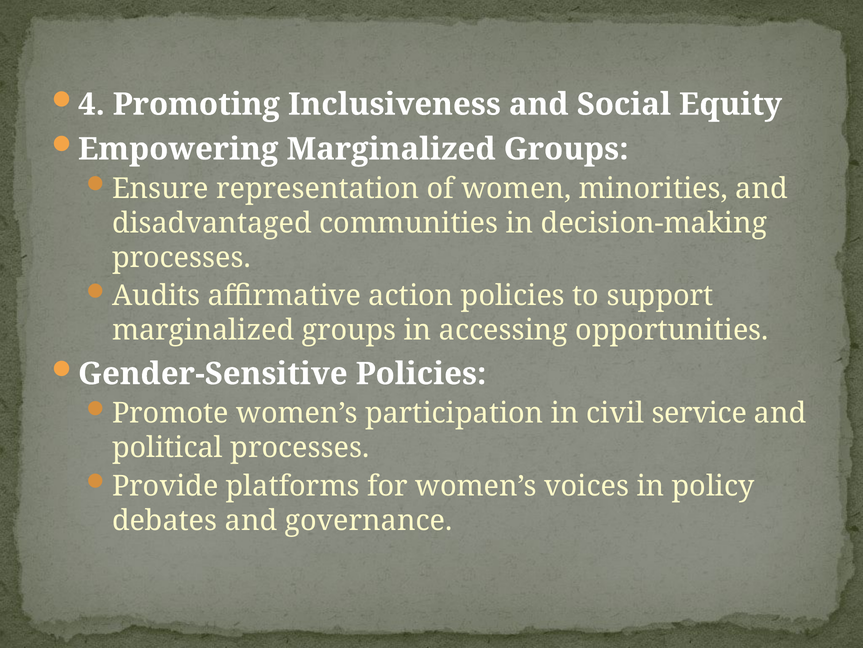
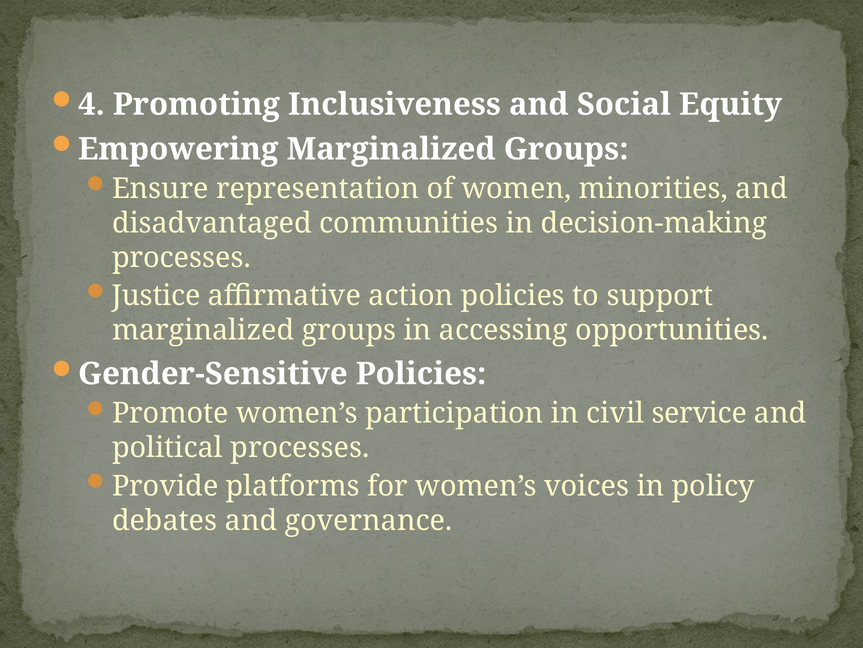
Audits: Audits -> Justice (156, 296)
